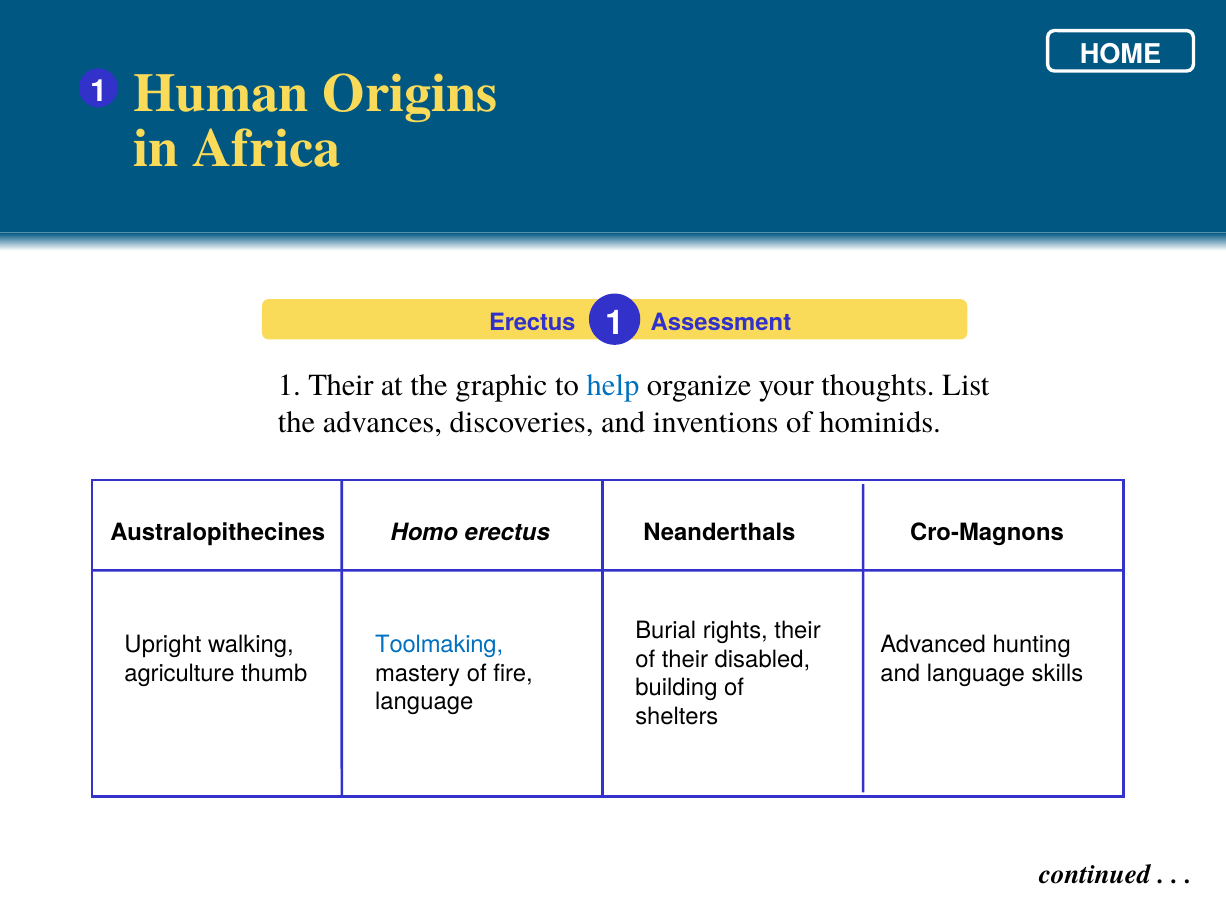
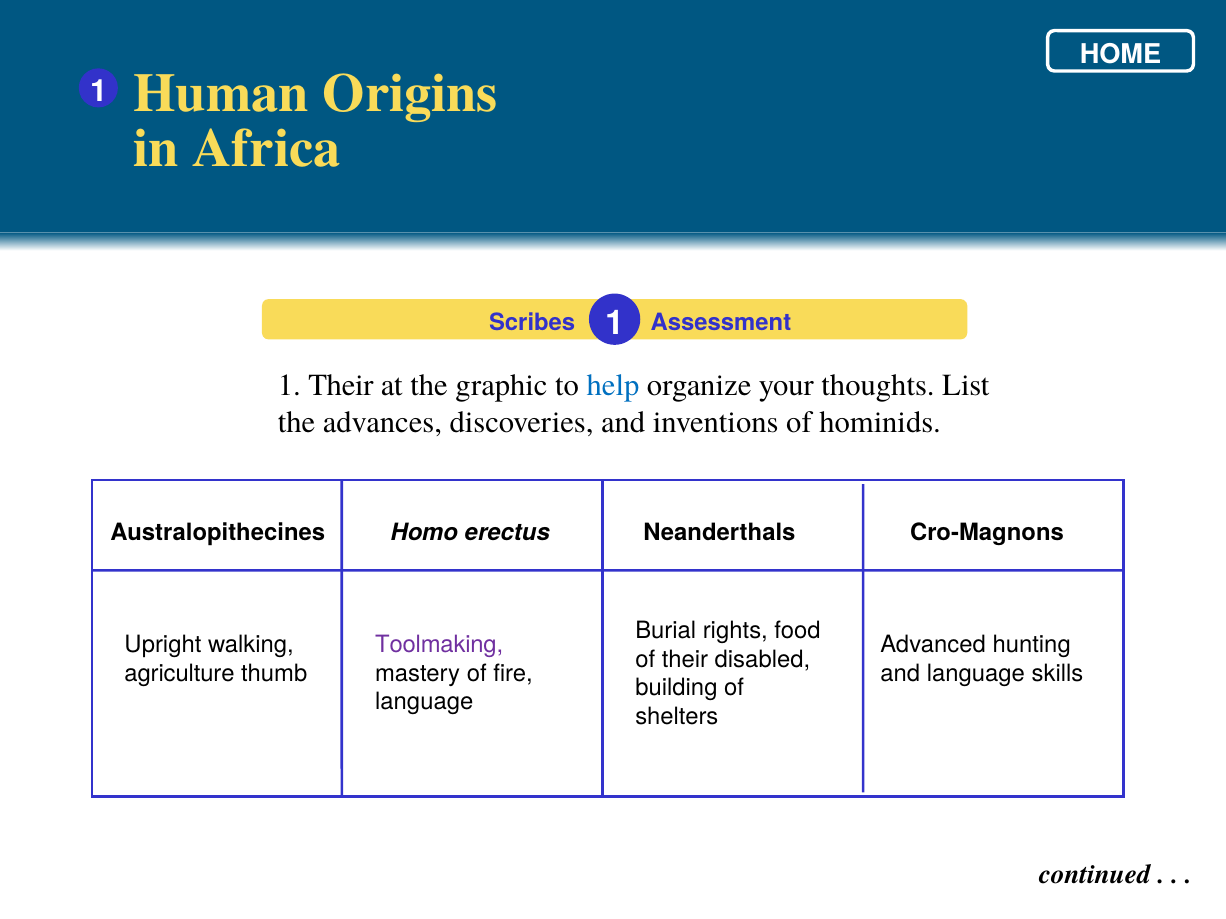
Erectus: Erectus -> Scribes (532, 323)
rights their: their -> food (798, 631)
Toolmaking colour: blue -> purple (439, 645)
